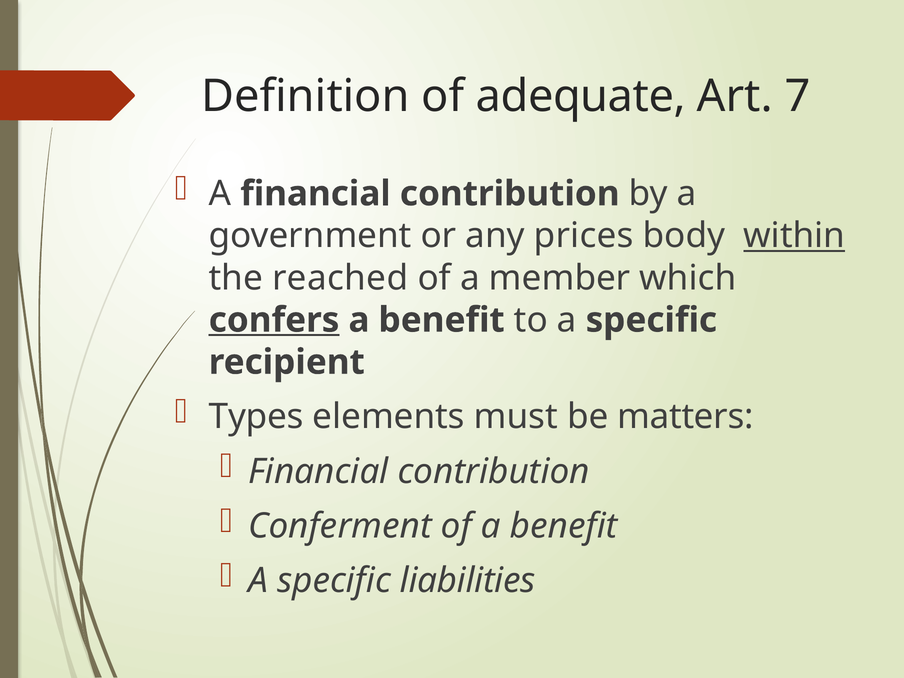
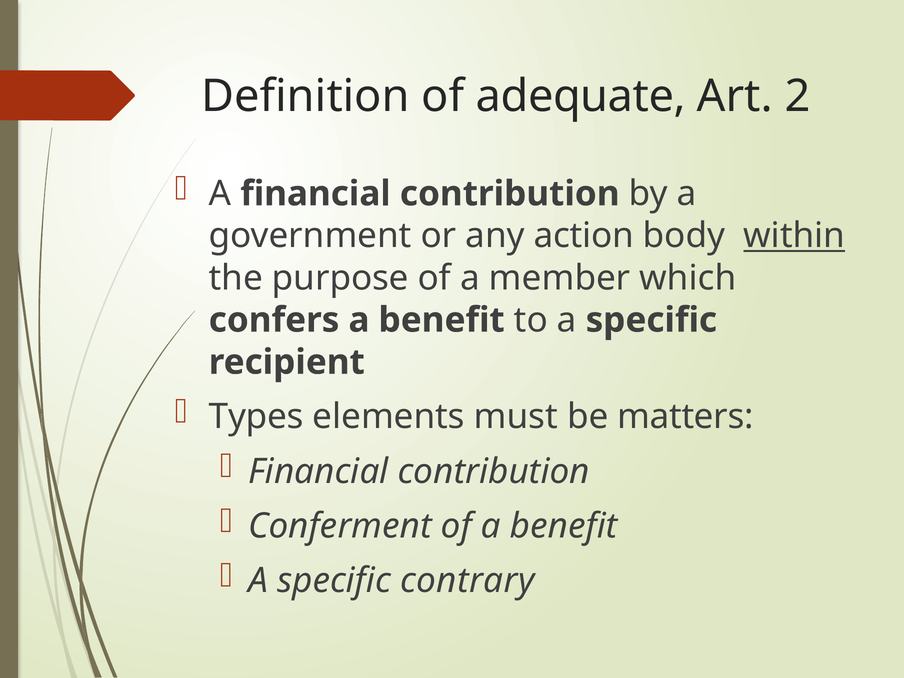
7: 7 -> 2 (798, 97)
prices: prices -> action (584, 236)
reached: reached -> purpose (340, 278)
confers underline: present -> none (274, 320)
liabilities: liabilities -> contrary (467, 581)
